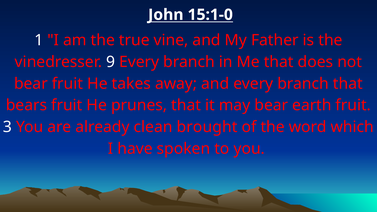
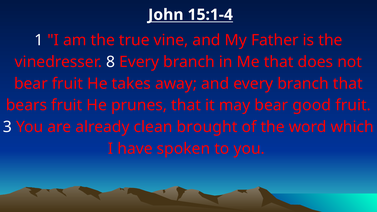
15:1-0: 15:1-0 -> 15:1-4 (210, 15)
9: 9 -> 8 (111, 62)
earth: earth -> good (312, 105)
